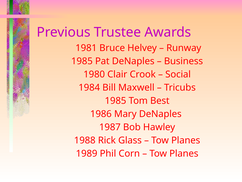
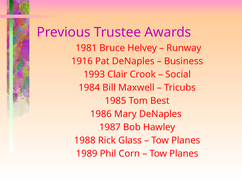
1985: 1985 -> 1916 (82, 61)
1980: 1980 -> 1993 (94, 74)
